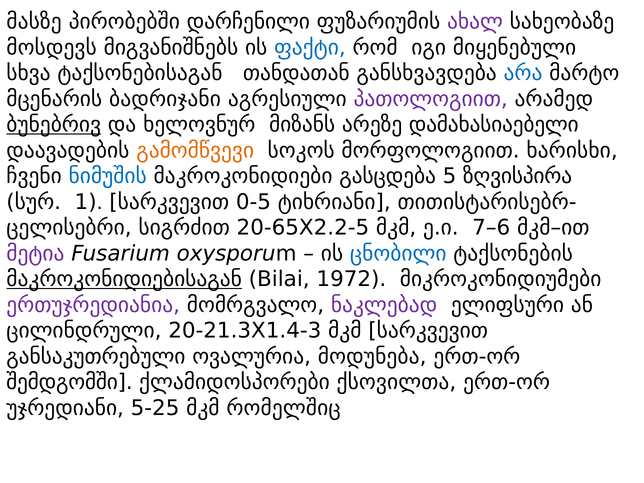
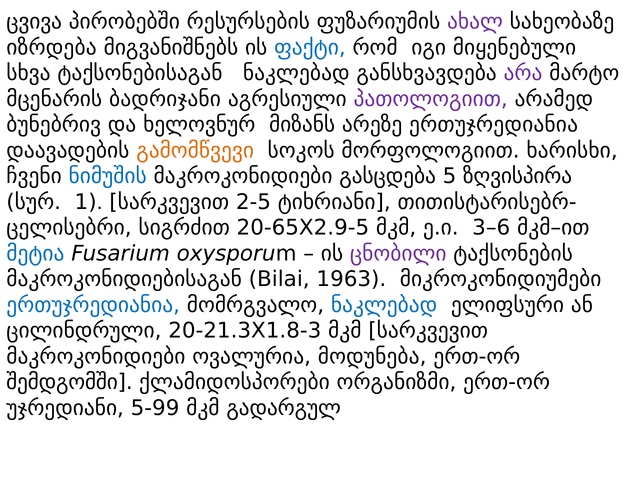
მასზე: მასზე -> ცვივა (34, 22)
დარჩენილი: დარჩენილი -> რესურსების (248, 22)
მოსდევს: მოსდევს -> იზრდება (52, 47)
ტაქსონებისაგან თანდათან: თანდათან -> ნაკლებად (296, 73)
არა colour: blue -> purple (523, 73)
ბუნებრივ underline: present -> none (54, 125)
არეზე დამახასიაებელი: დამახასიაებელი -> ერთუჯრედიანია (494, 125)
0-5: 0-5 -> 2-5 (253, 202)
20-65X2.2-5: 20-65X2.2-5 -> 20-65X2.9-5 (303, 228)
7–6: 7–6 -> 3–6 (491, 228)
მეტია colour: purple -> blue (35, 254)
ცნობილი colour: blue -> purple (398, 254)
მაკროკონიდიებისაგან underline: present -> none (124, 279)
1972: 1972 -> 1963 (351, 279)
ერთუჯრედიანია colour: purple -> blue (93, 305)
ნაკლებად colour: purple -> blue (384, 305)
20-21.3X1.4-3: 20-21.3X1.4-3 -> 20-21.3X1.8-3 (245, 331)
განსაკუთრებული: განსაკუთრებული -> მაკროკონიდიები (96, 357)
ქსოვილთა: ქსოვილთა -> ორგანიზმი (396, 382)
5-25: 5-25 -> 5-99 (155, 408)
რომელშიც: რომელშიც -> გადარგულ (284, 408)
